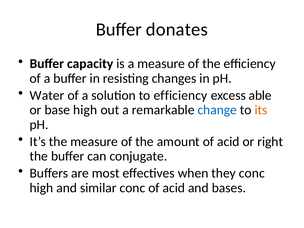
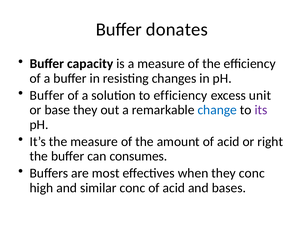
Water: Water -> Buffer (47, 95)
able: able -> unit (260, 95)
base high: high -> they (85, 110)
its colour: orange -> purple (261, 110)
conjugate: conjugate -> consumes (138, 156)
